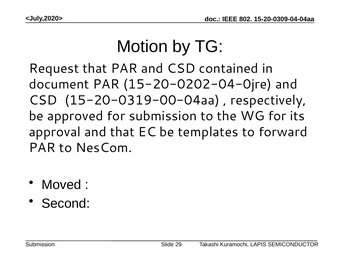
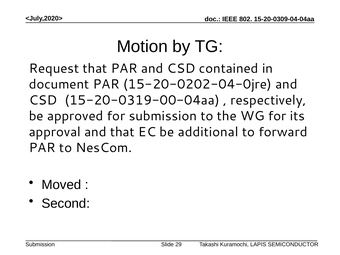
templates: templates -> additional (208, 132)
